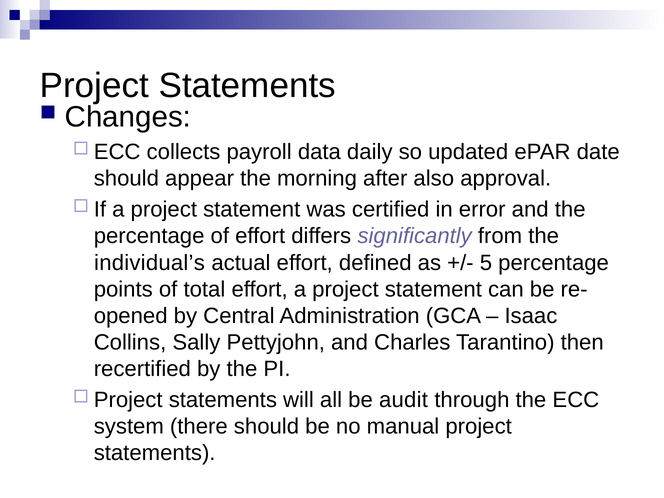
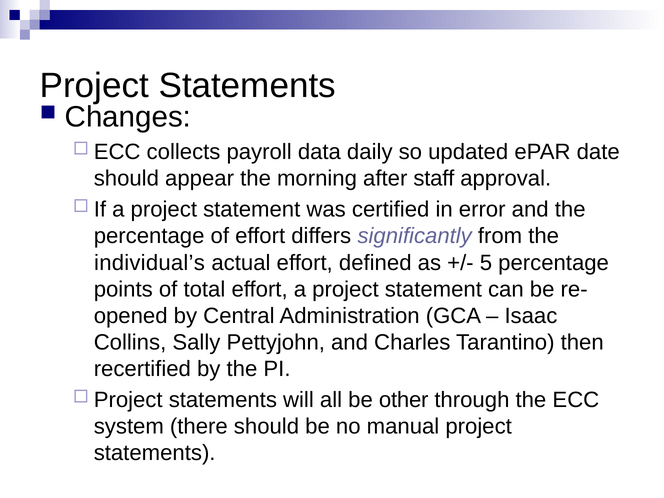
also: also -> staff (434, 179)
audit: audit -> other (404, 400)
